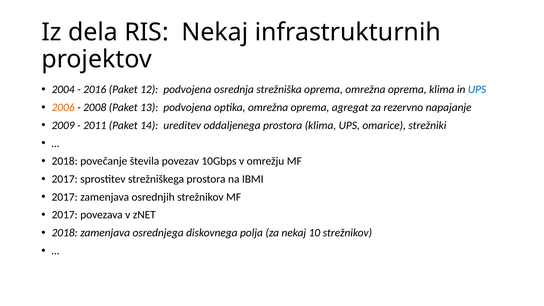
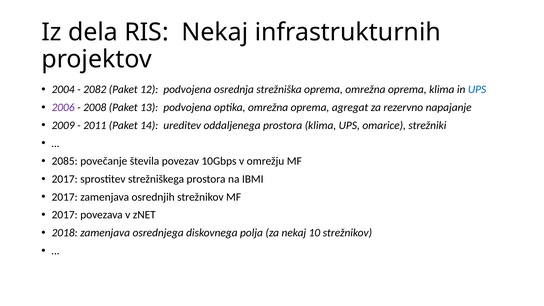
2016: 2016 -> 2082 (95, 90)
2006 colour: orange -> purple (63, 107)
2018: 2018 -> 2085 (65, 161)
